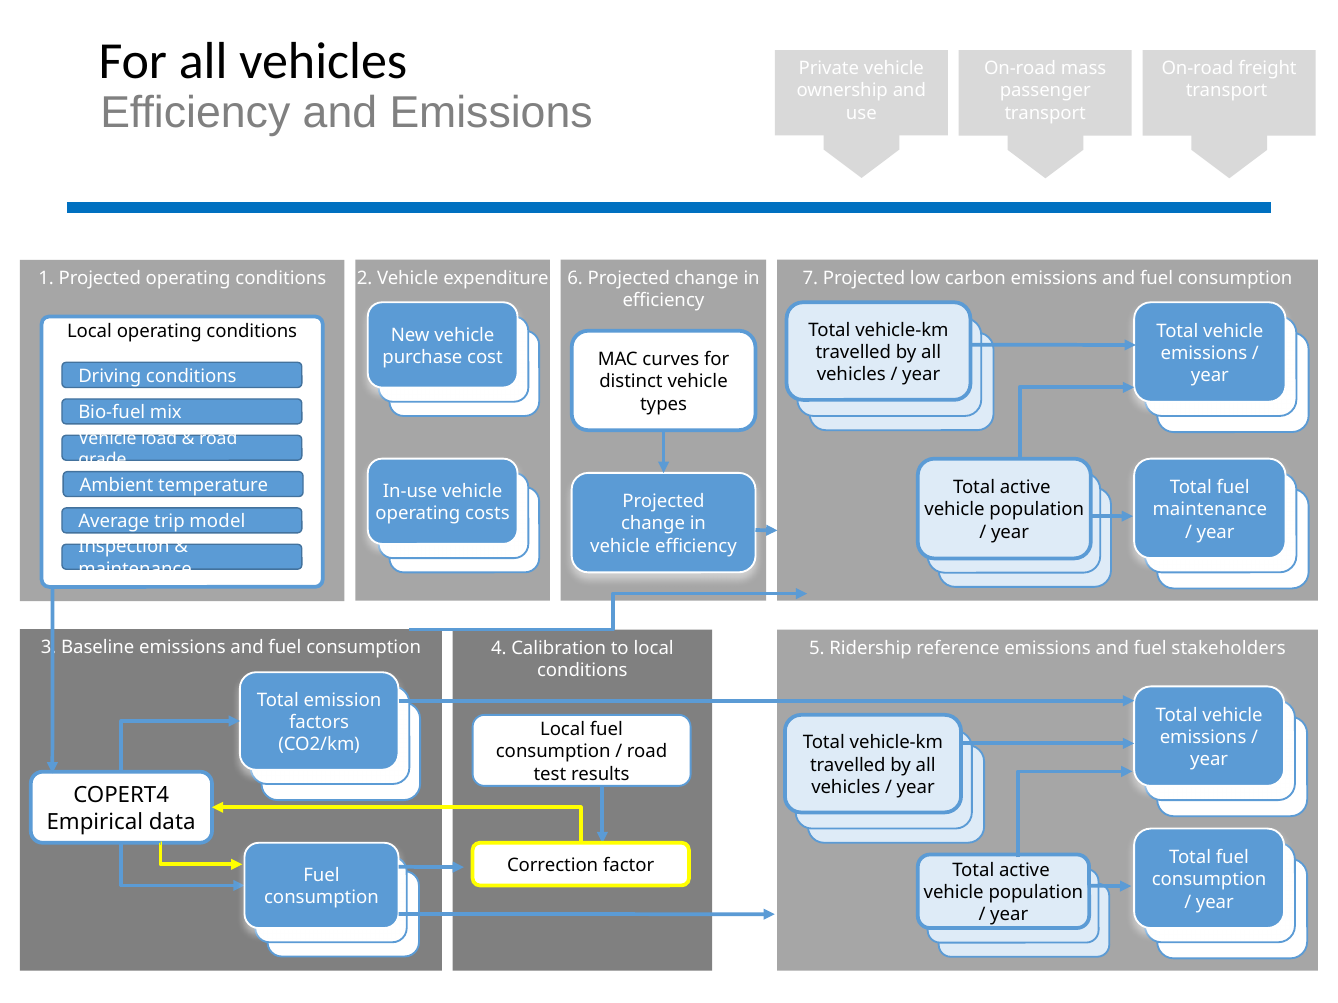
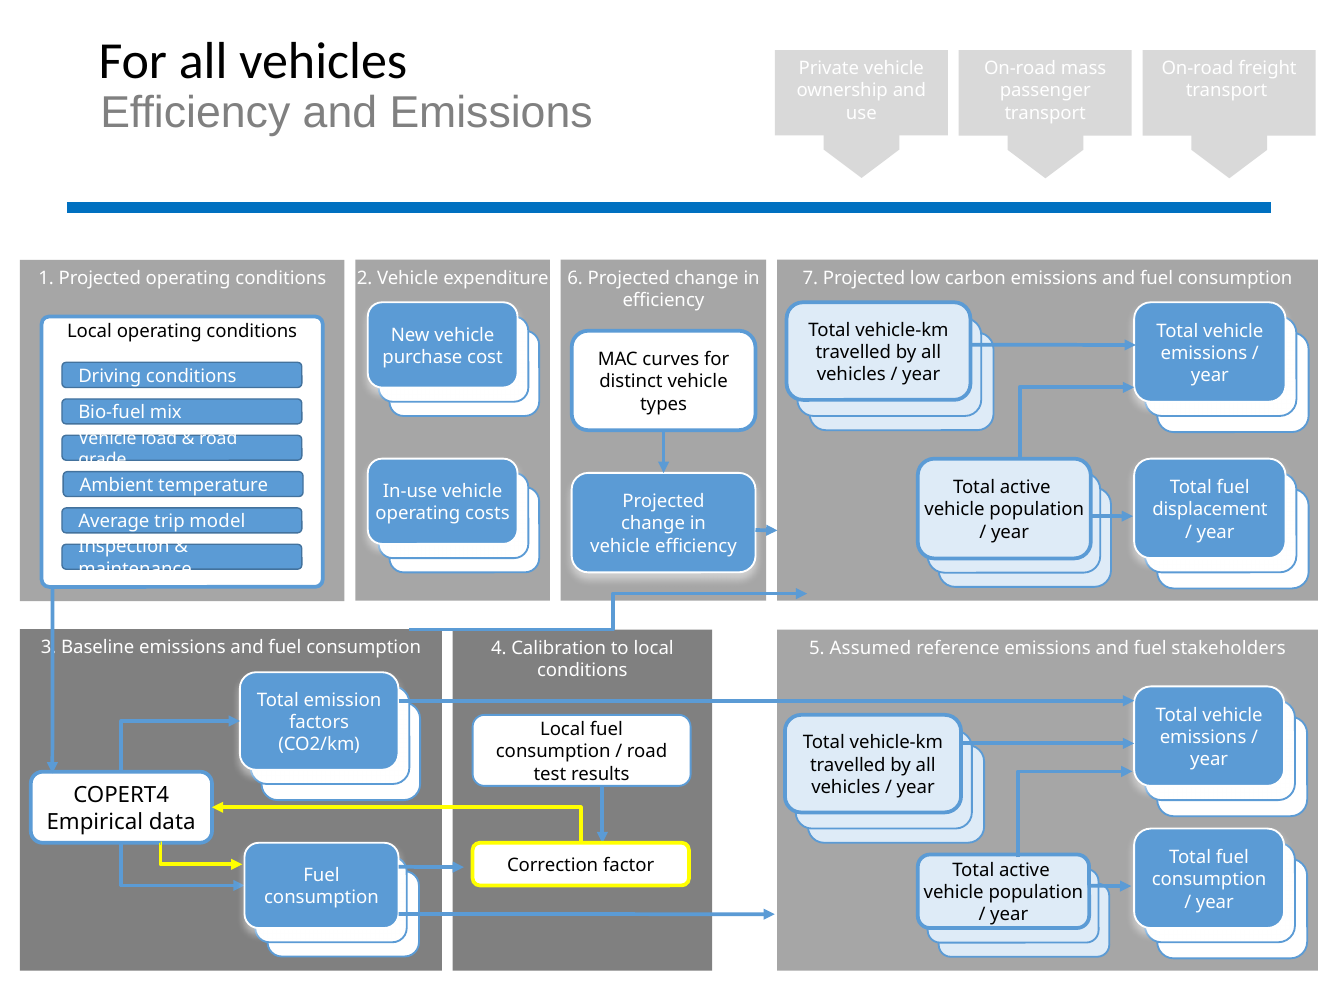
maintenance: maintenance -> displacement (1210, 510)
Ridership: Ridership -> Assumed (870, 648)
